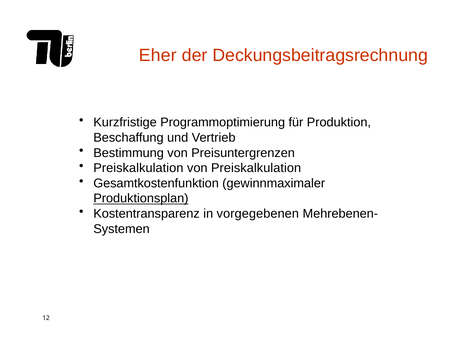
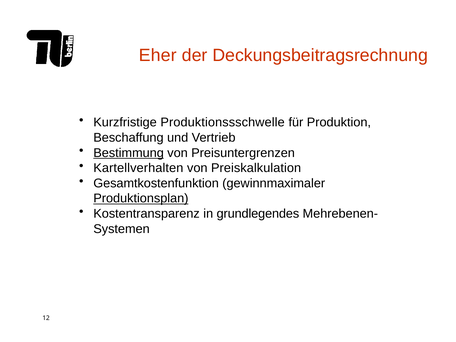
Programmoptimierung: Programmoptimierung -> Produktionssschwelle (223, 122)
Bestimmung underline: none -> present (129, 153)
Preiskalkulation: Preiskalkulation -> Kartellverhalten (138, 168)
vorgegebenen: vorgegebenen -> grundlegendes (258, 214)
